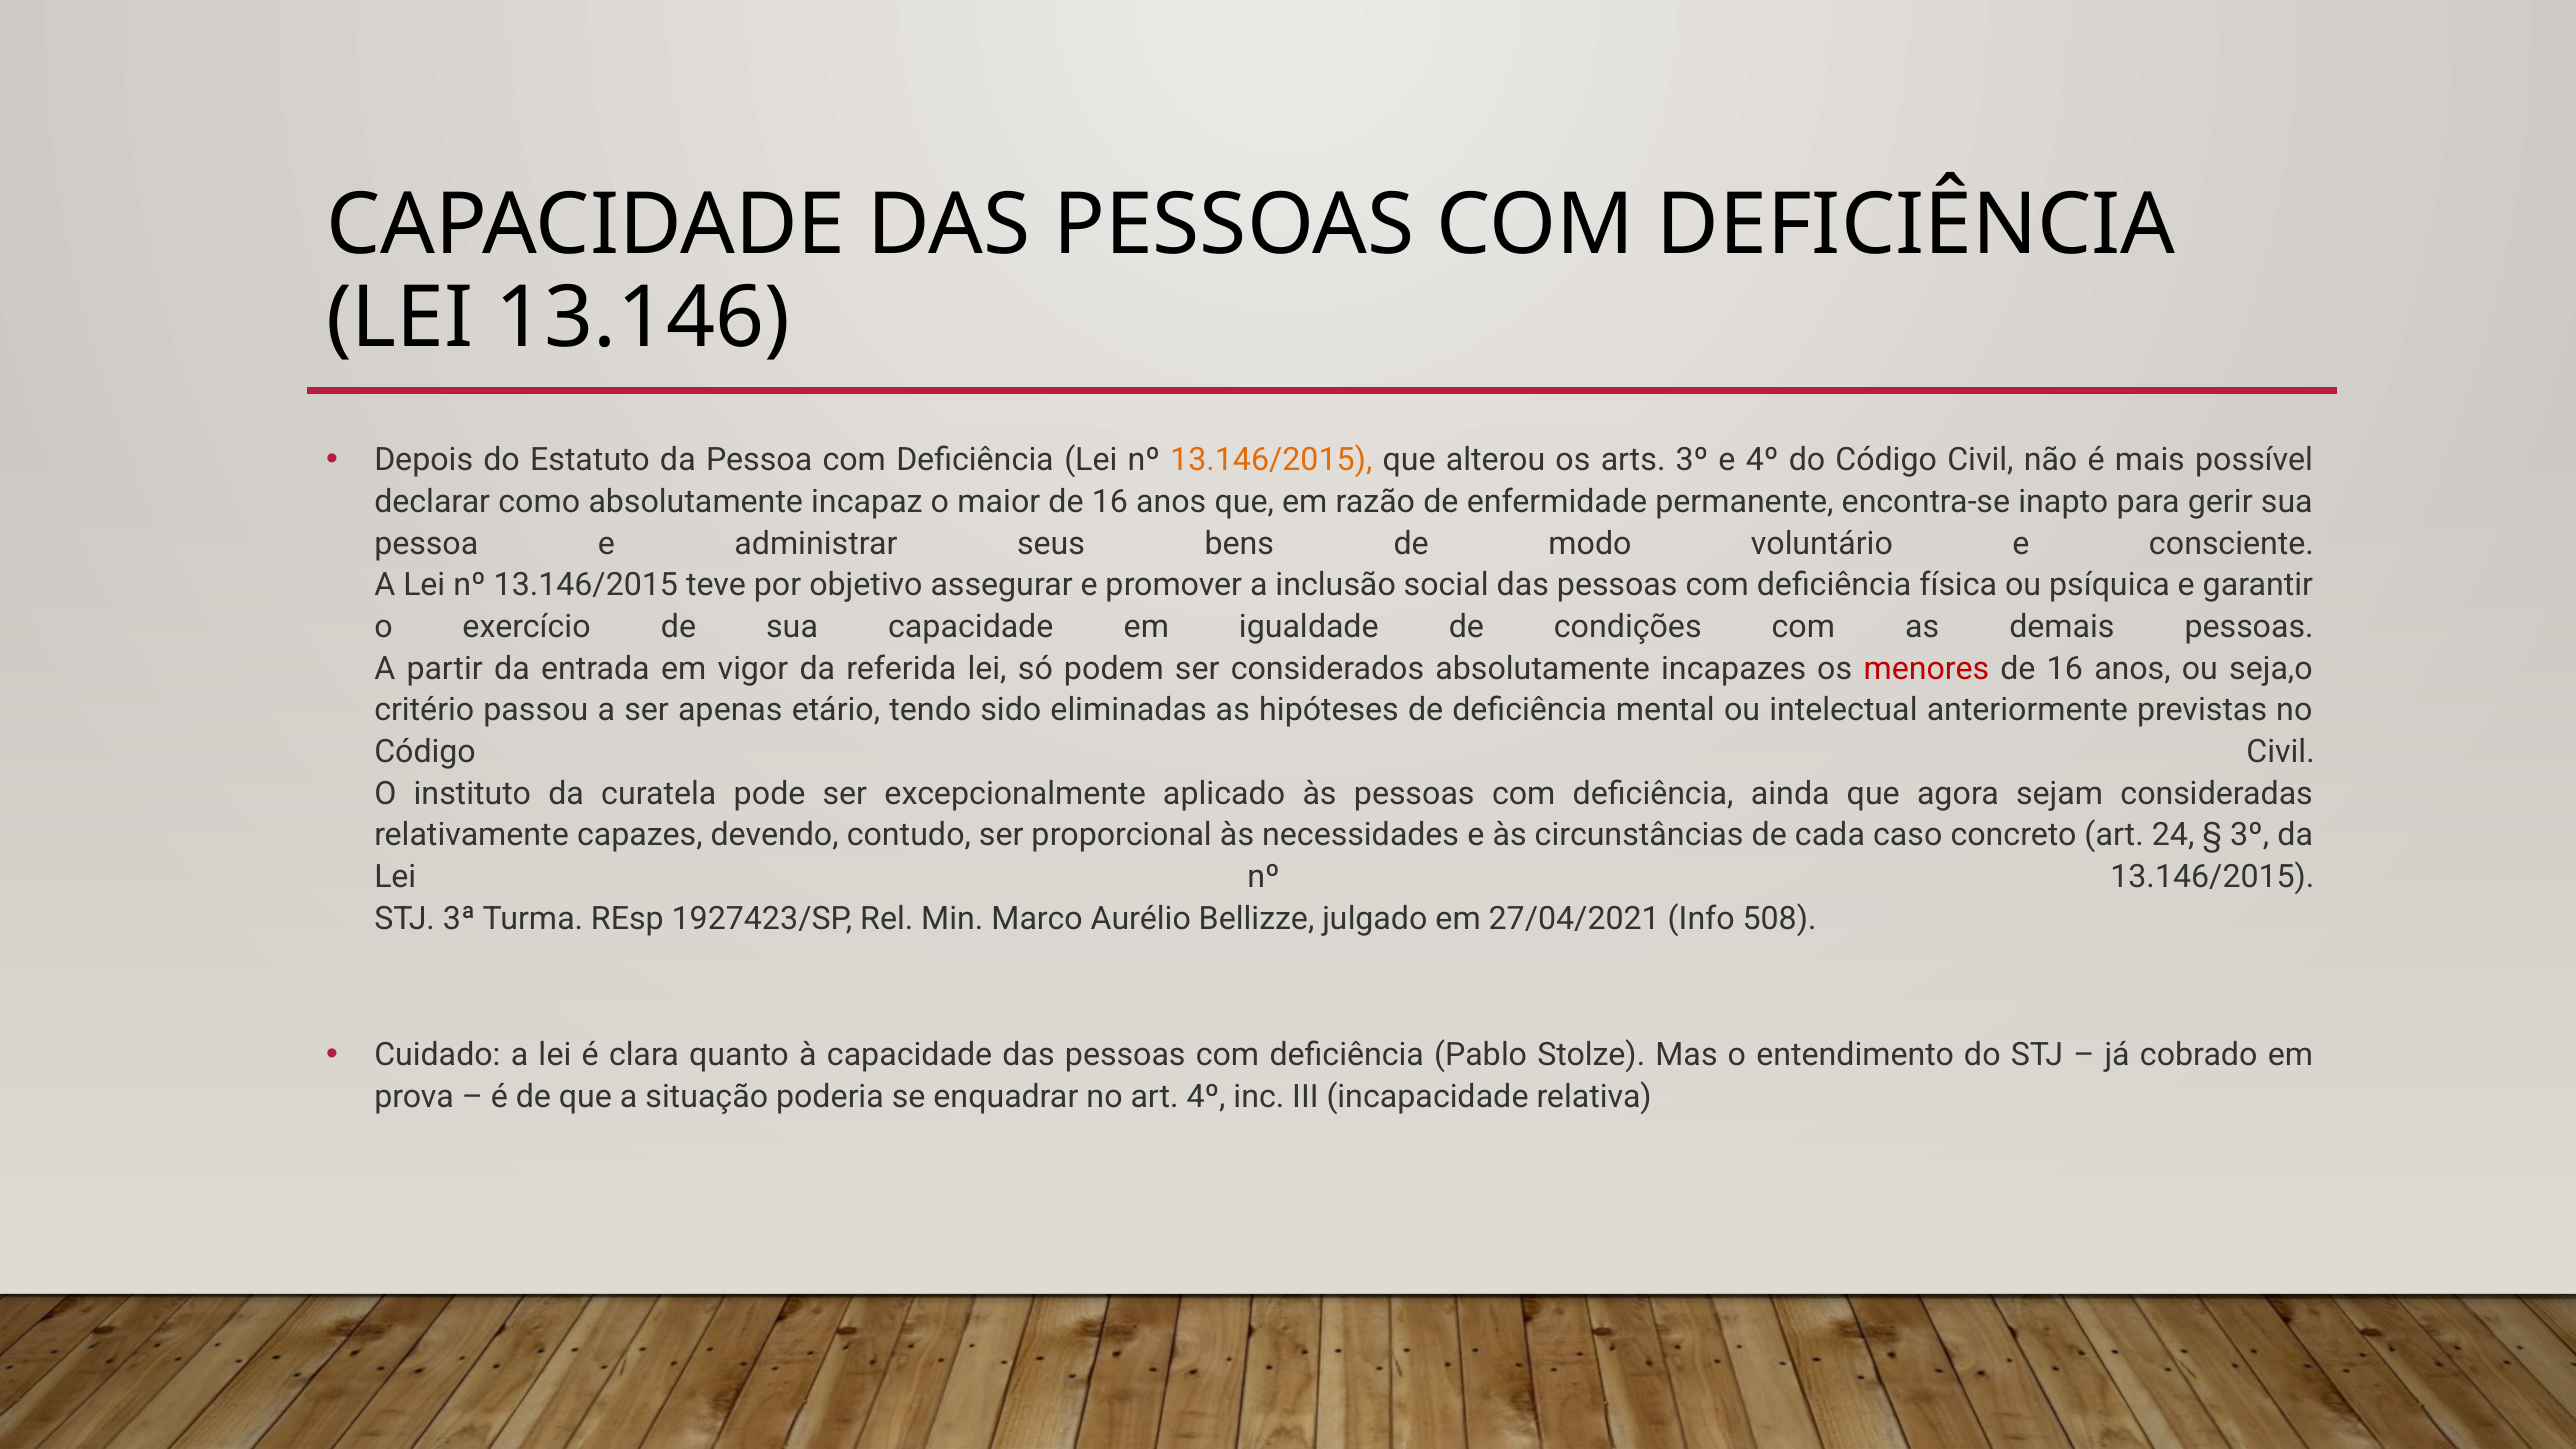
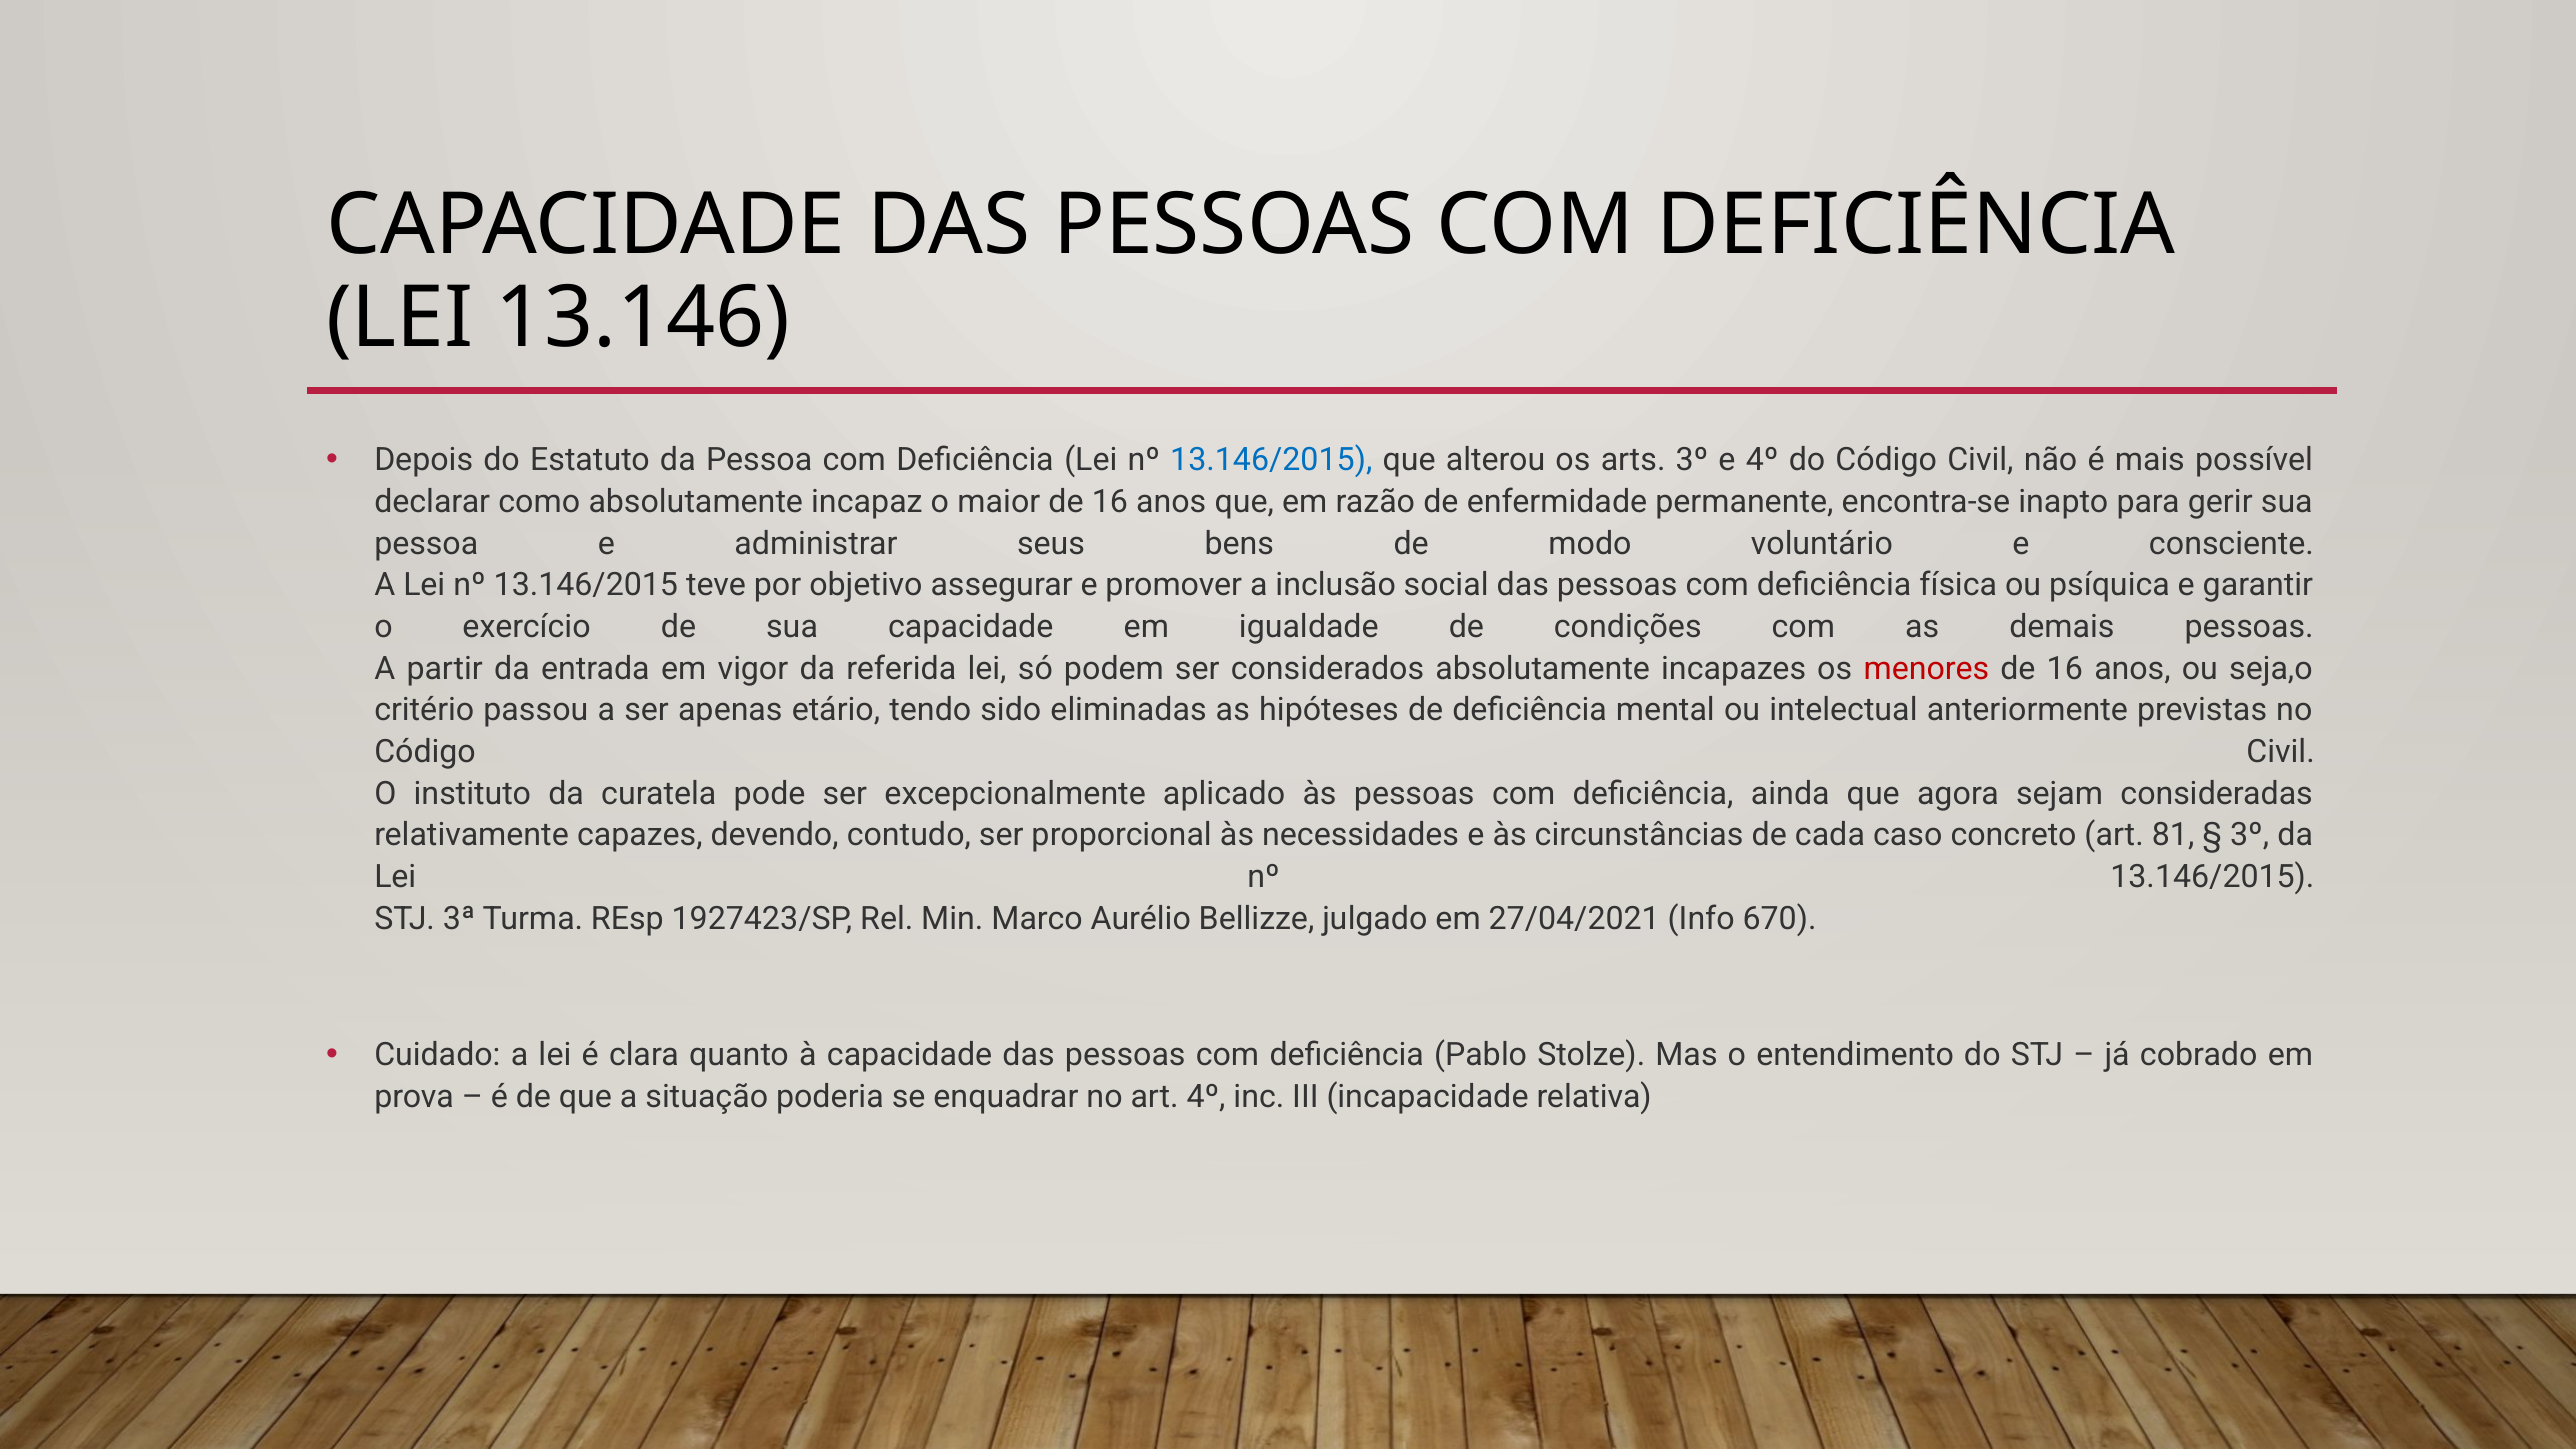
13.146/2015 colour: orange -> blue (1271, 460)
24: 24 -> 81 (2173, 835)
508: 508 -> 670 (1780, 919)
